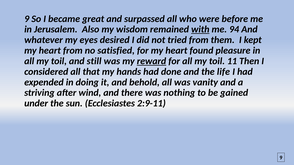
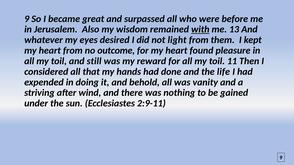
94: 94 -> 13 (234, 29)
tried: tried -> light (177, 40)
satisfied: satisfied -> outcome (116, 51)
reward underline: present -> none (152, 61)
